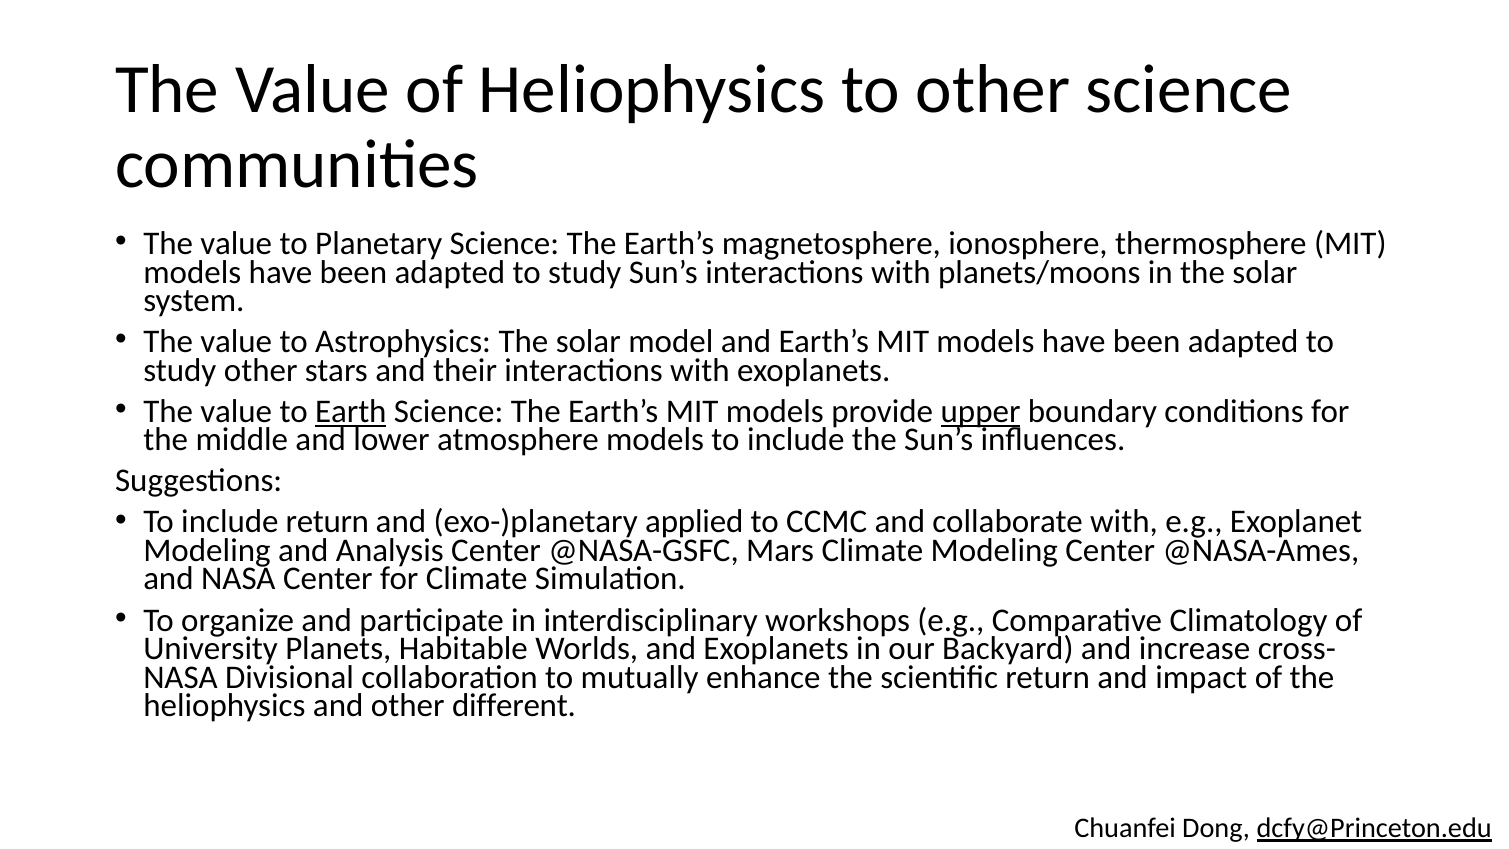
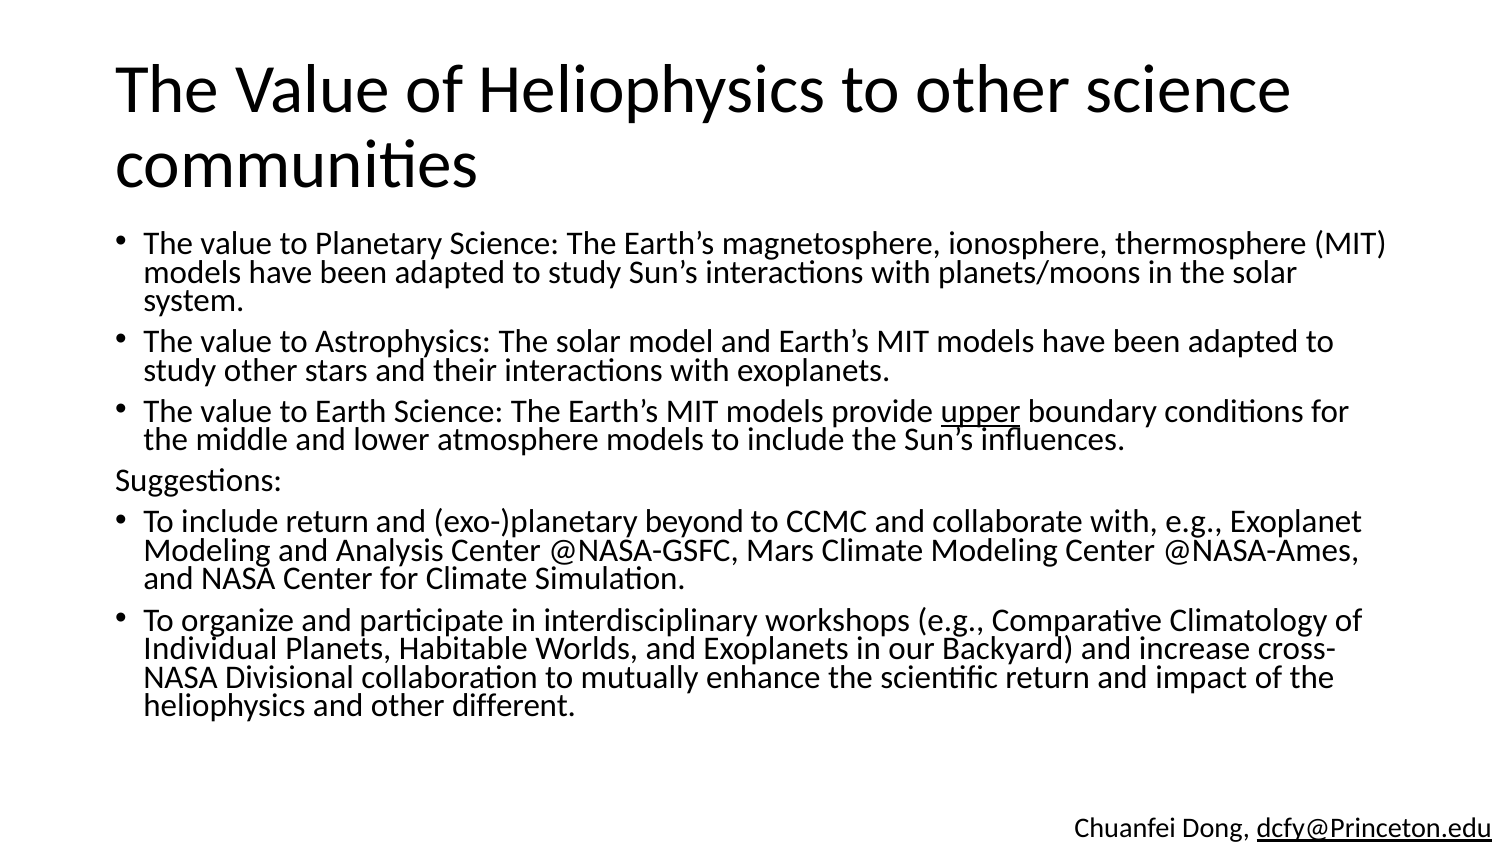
Earth underline: present -> none (351, 411)
applied: applied -> beyond (694, 522)
University: University -> Individual (210, 649)
